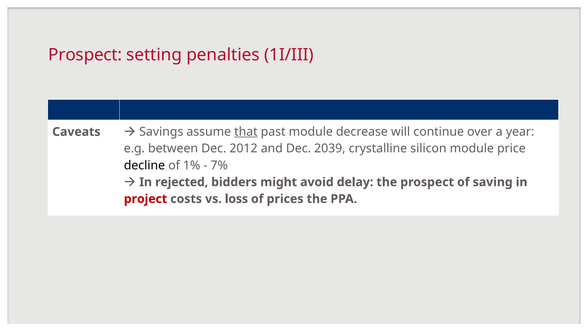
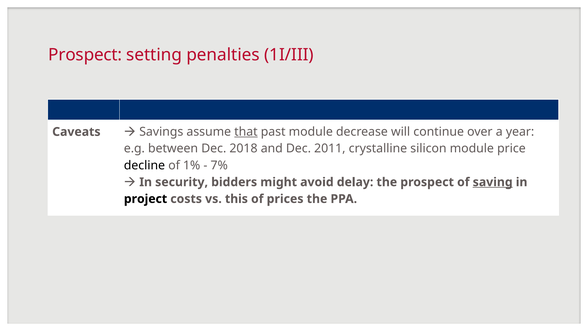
2012: 2012 -> 2018 (243, 148)
2039: 2039 -> 2011 (330, 148)
rejected: rejected -> security (182, 182)
saving underline: none -> present (493, 182)
project colour: red -> black (146, 199)
loss: loss -> this (236, 199)
